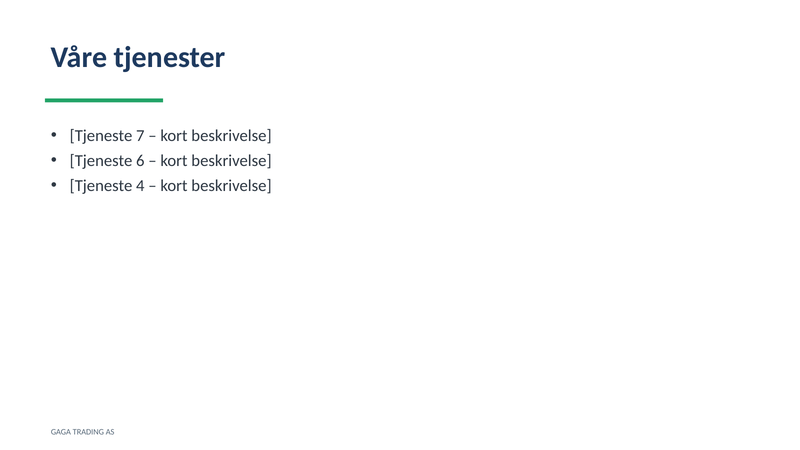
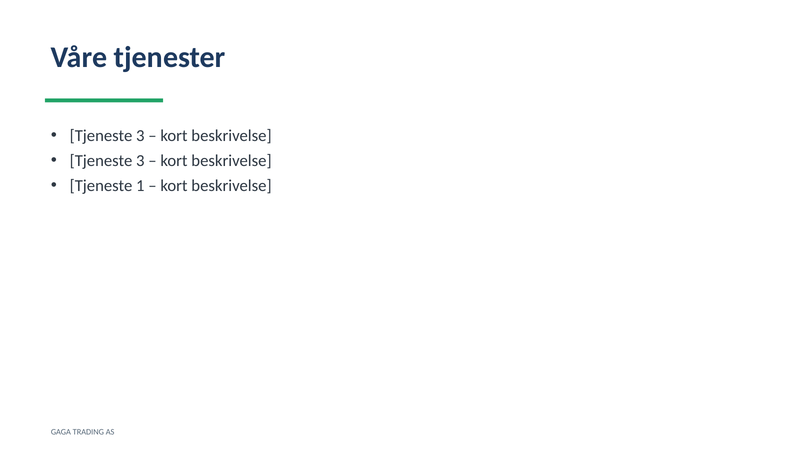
7: 7 -> 3 (140, 135)
6: 6 -> 3 (140, 161)
4: 4 -> 1 (140, 186)
